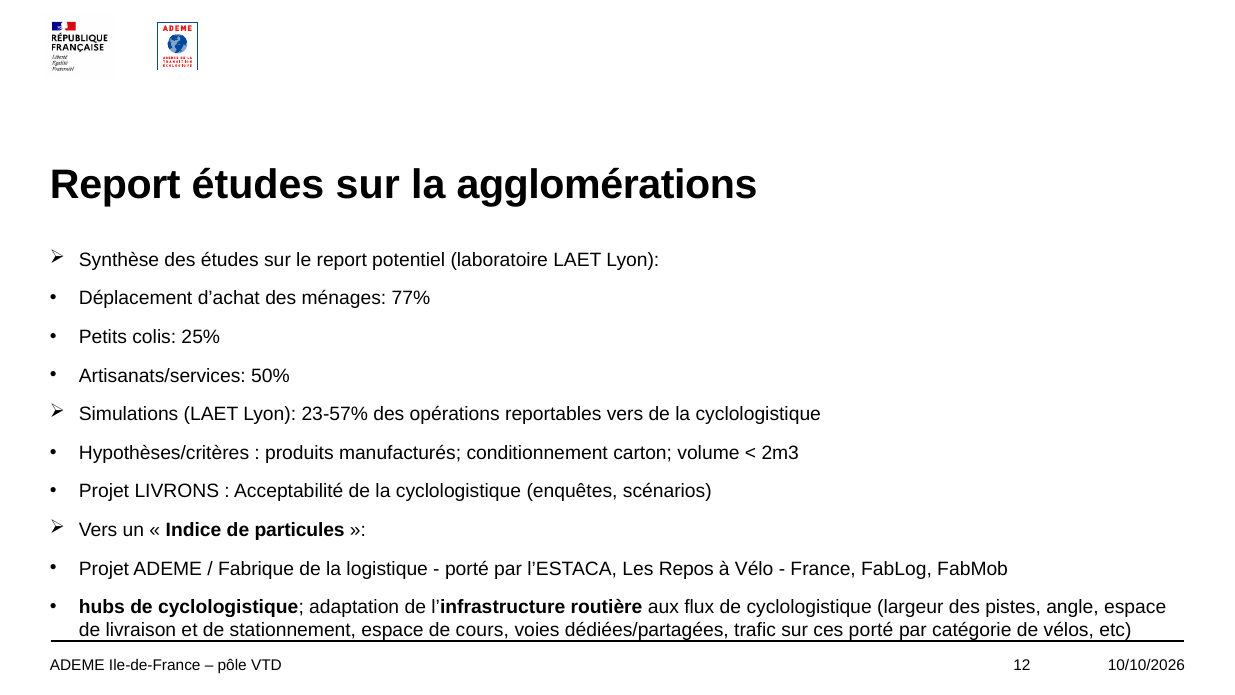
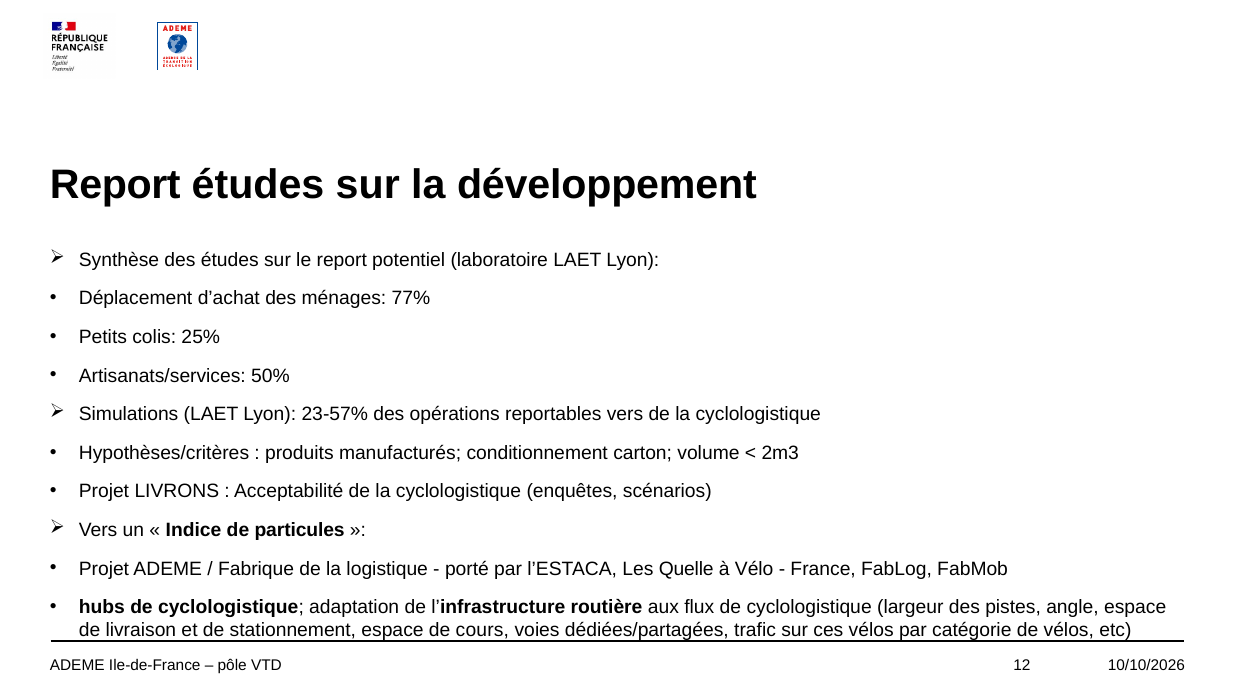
agglomérations: agglomérations -> développement (607, 185)
Repos: Repos -> Quelle (686, 569)
ces porté: porté -> vélos (871, 630)
